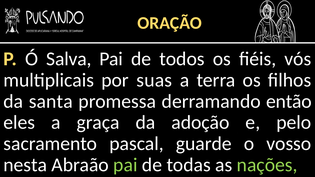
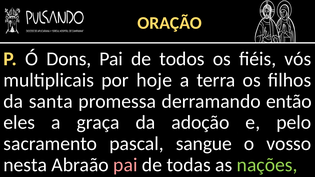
Salva: Salva -> Dons (69, 59)
suas: suas -> hoje (154, 80)
guarde: guarde -> sangue (204, 144)
pai colour: light green -> pink (125, 165)
